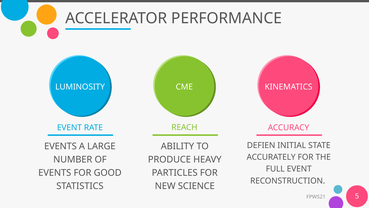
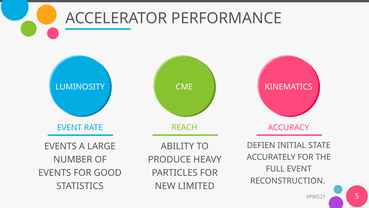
SCIENCE: SCIENCE -> LIMITED (196, 186)
